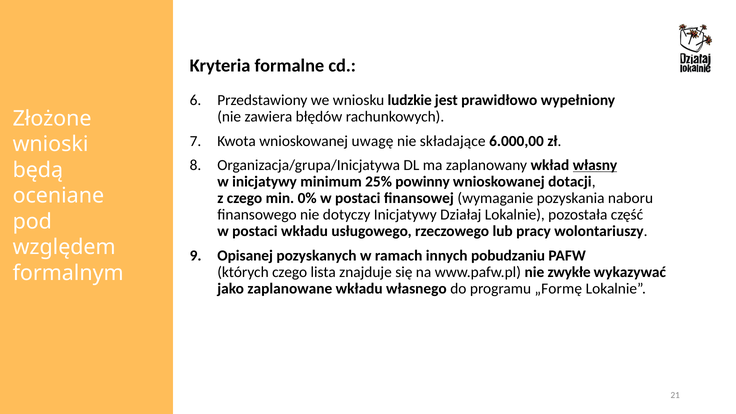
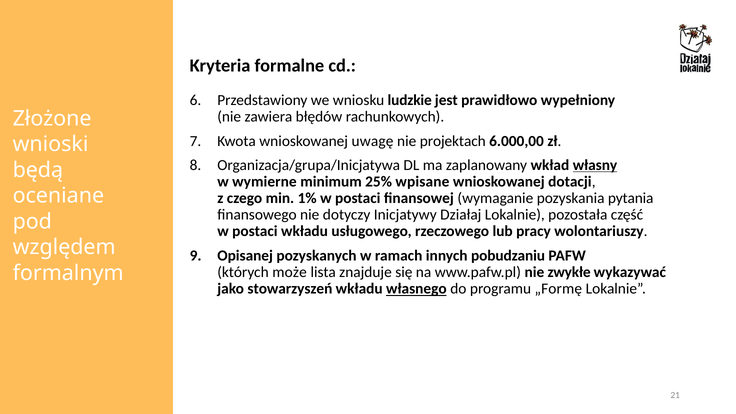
składające: składające -> projektach (453, 141)
w inicjatywy: inicjatywy -> wymierne (264, 182)
powinny: powinny -> wpisane (422, 182)
0%: 0% -> 1% (307, 198)
naboru: naboru -> pytania (631, 198)
których czego: czego -> może (290, 272)
zaplanowane: zaplanowane -> stowarzyszeń (290, 289)
własnego underline: none -> present (416, 289)
